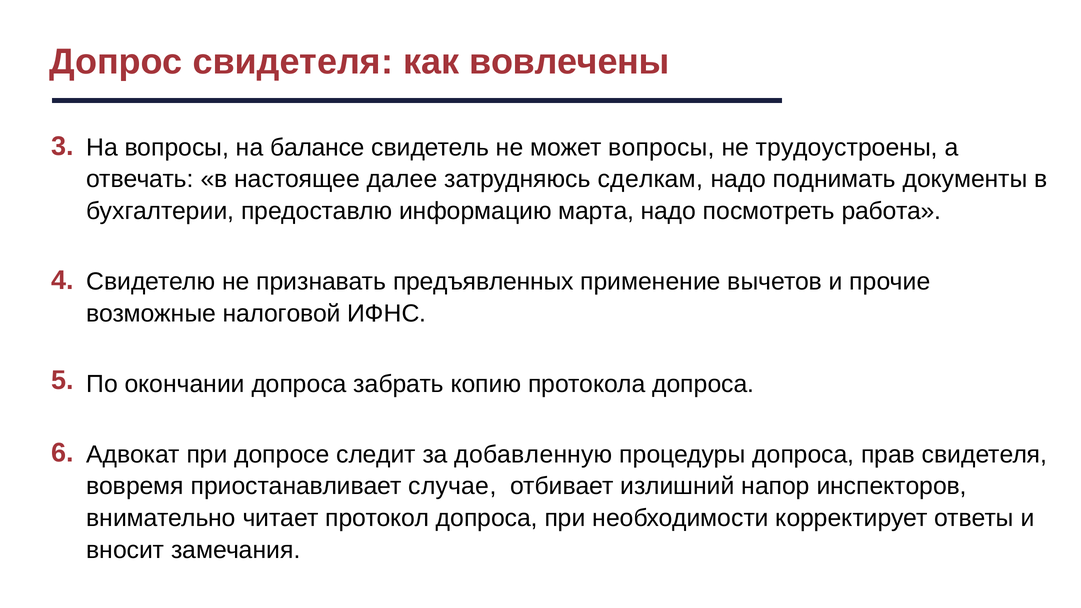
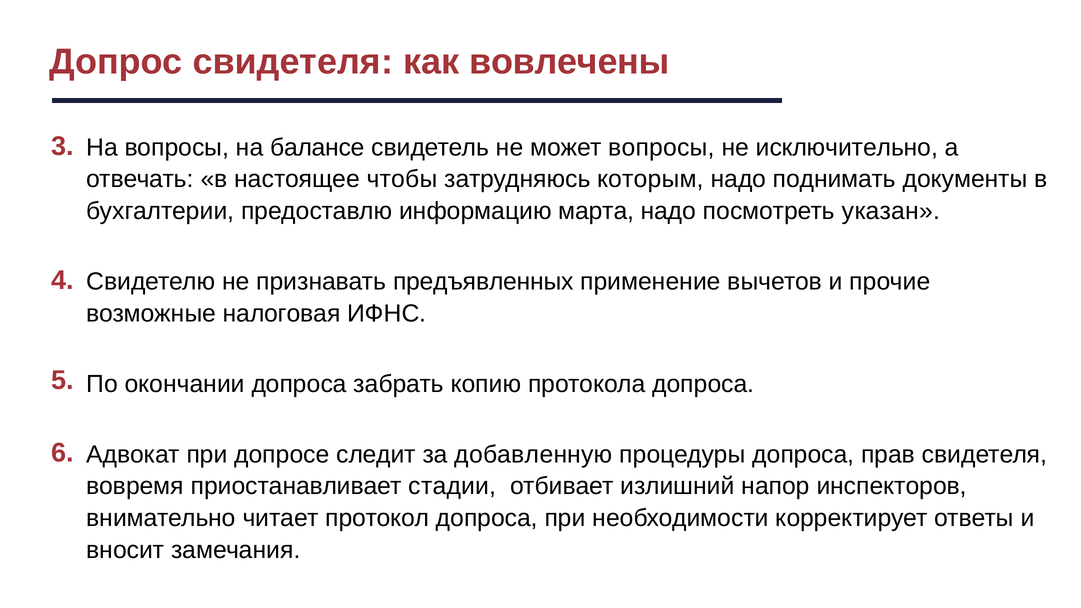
трудоустроены: трудоустроены -> исключительно (847, 147)
далее: далее -> чтобы (402, 179)
сделкам: сделкам -> которым (650, 179)
работа: работа -> указан (891, 211)
налоговой: налоговой -> налоговая (282, 313)
случае: случае -> стадии (452, 486)
